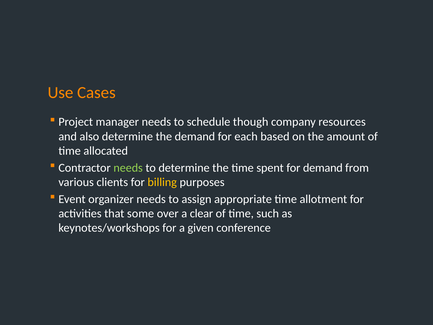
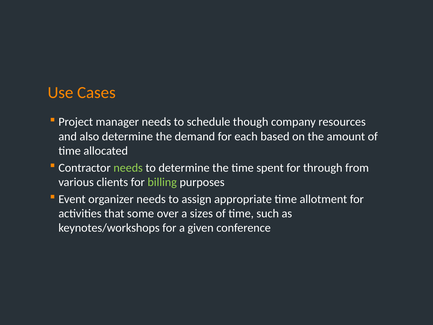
for demand: demand -> through (323, 168)
billing colour: yellow -> light green (162, 182)
clear: clear -> sizes (201, 213)
